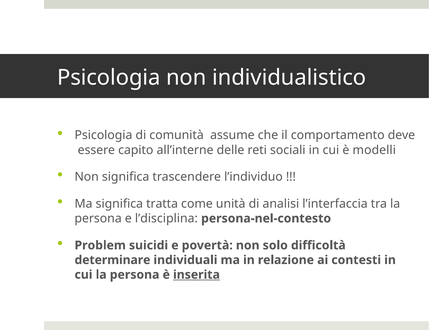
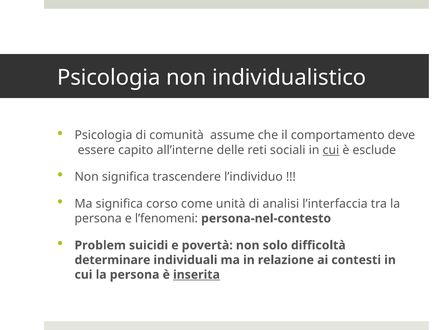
cui underline: none -> present (331, 150)
modelli: modelli -> esclude (374, 150)
tratta: tratta -> corso (162, 204)
l’disciplina: l’disciplina -> l’fenomeni (166, 218)
